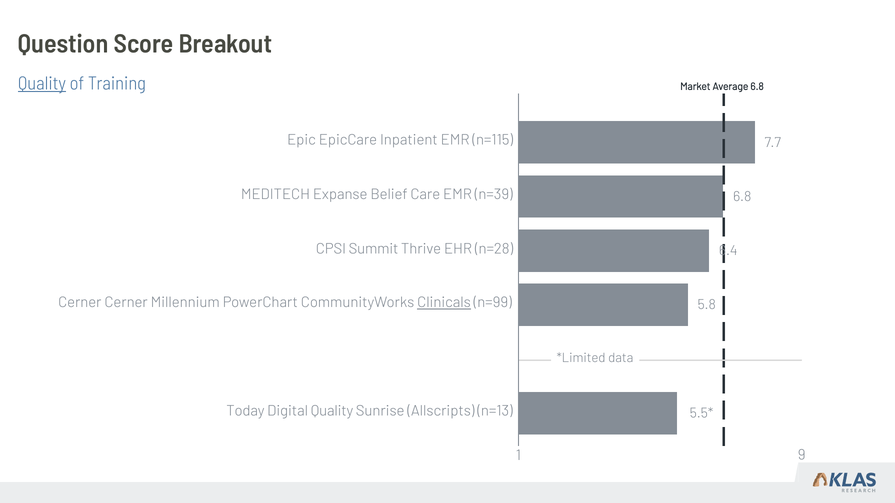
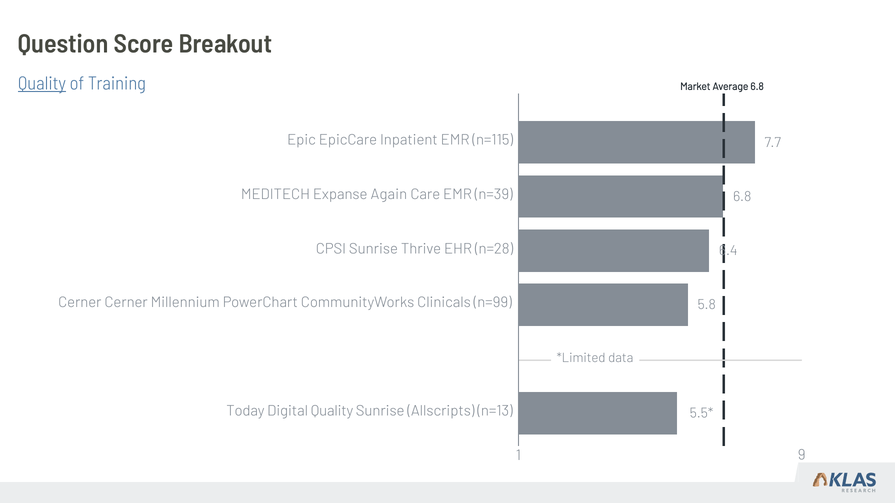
Belief: Belief -> Again (389, 194)
CPSI Summit: Summit -> Sunrise (373, 249)
Clinicals underline: present -> none (444, 303)
